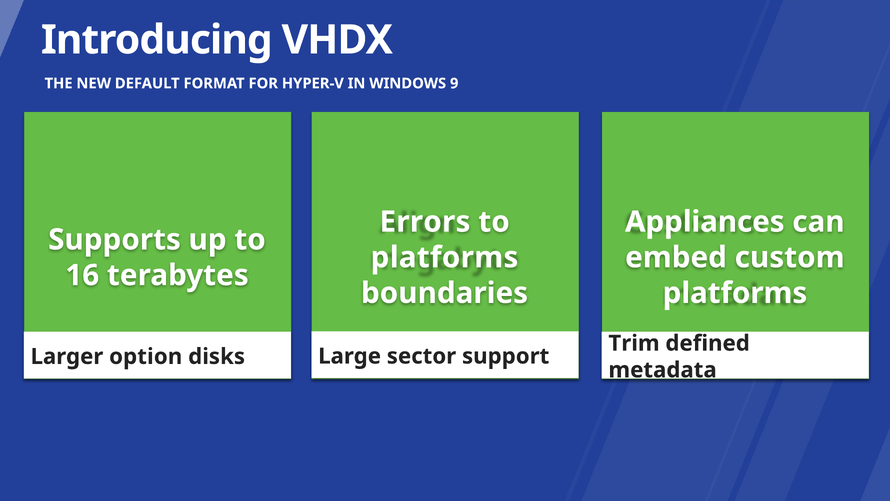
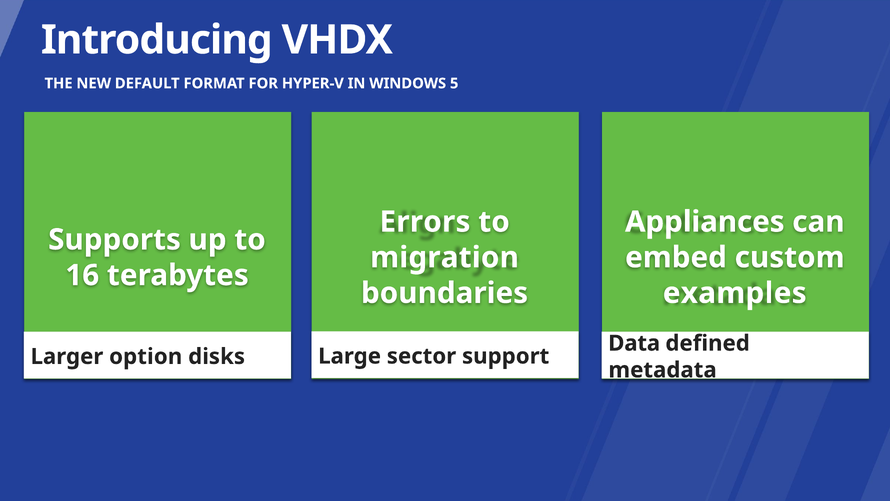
9: 9 -> 5 (454, 83)
platforms: platforms -> migration (445, 257)
platforms: platforms -> examples (735, 293)
Trim: Trim -> Data (634, 343)
